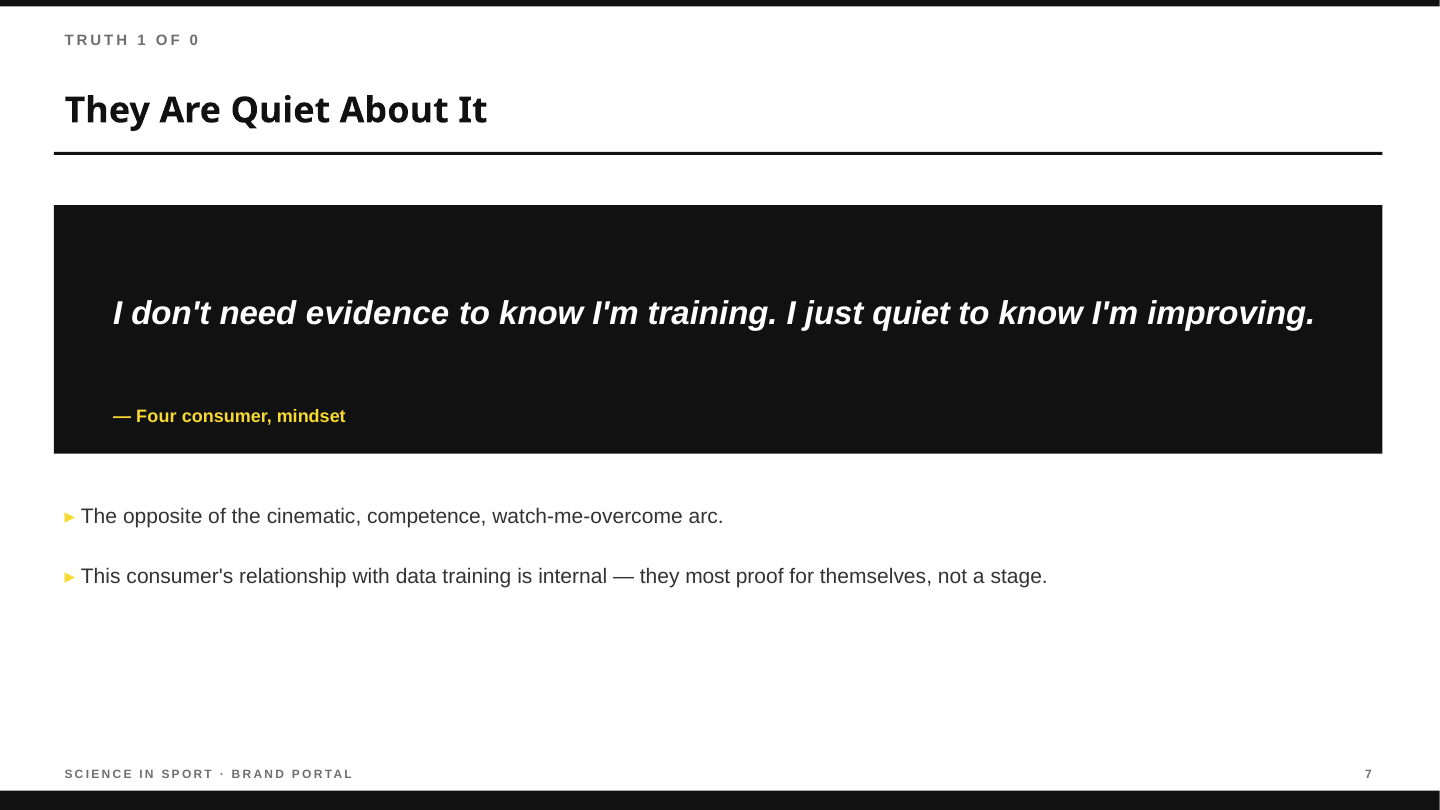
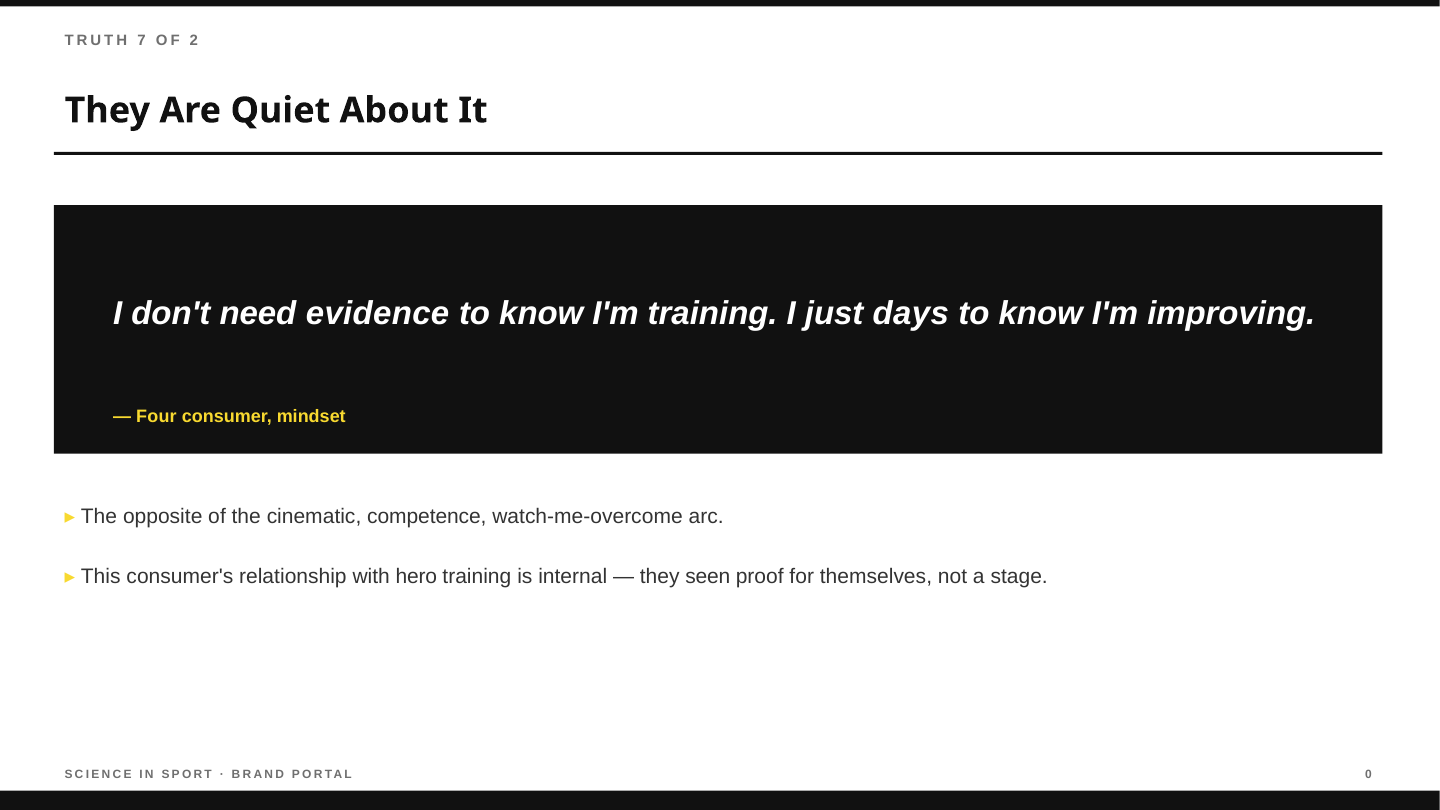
1: 1 -> 7 (142, 41)
0: 0 -> 2 (194, 41)
just quiet: quiet -> days (911, 314)
data: data -> hero (416, 576)
most: most -> seen (708, 576)
7: 7 -> 0 (1368, 774)
